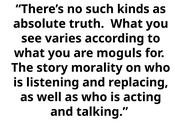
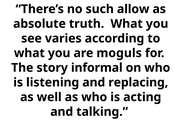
kinds: kinds -> allow (133, 9)
morality: morality -> informal (97, 67)
